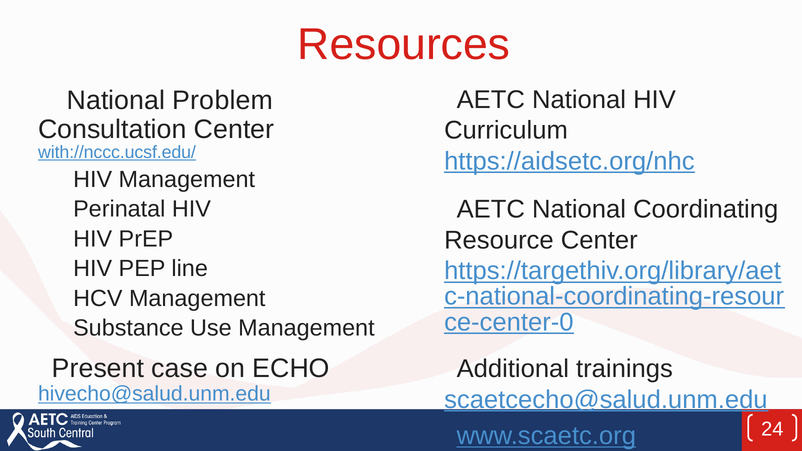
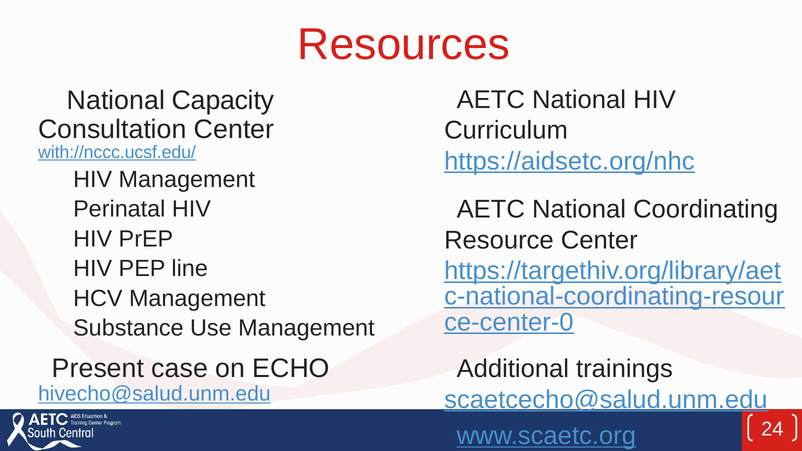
Problem: Problem -> Capacity (223, 100)
